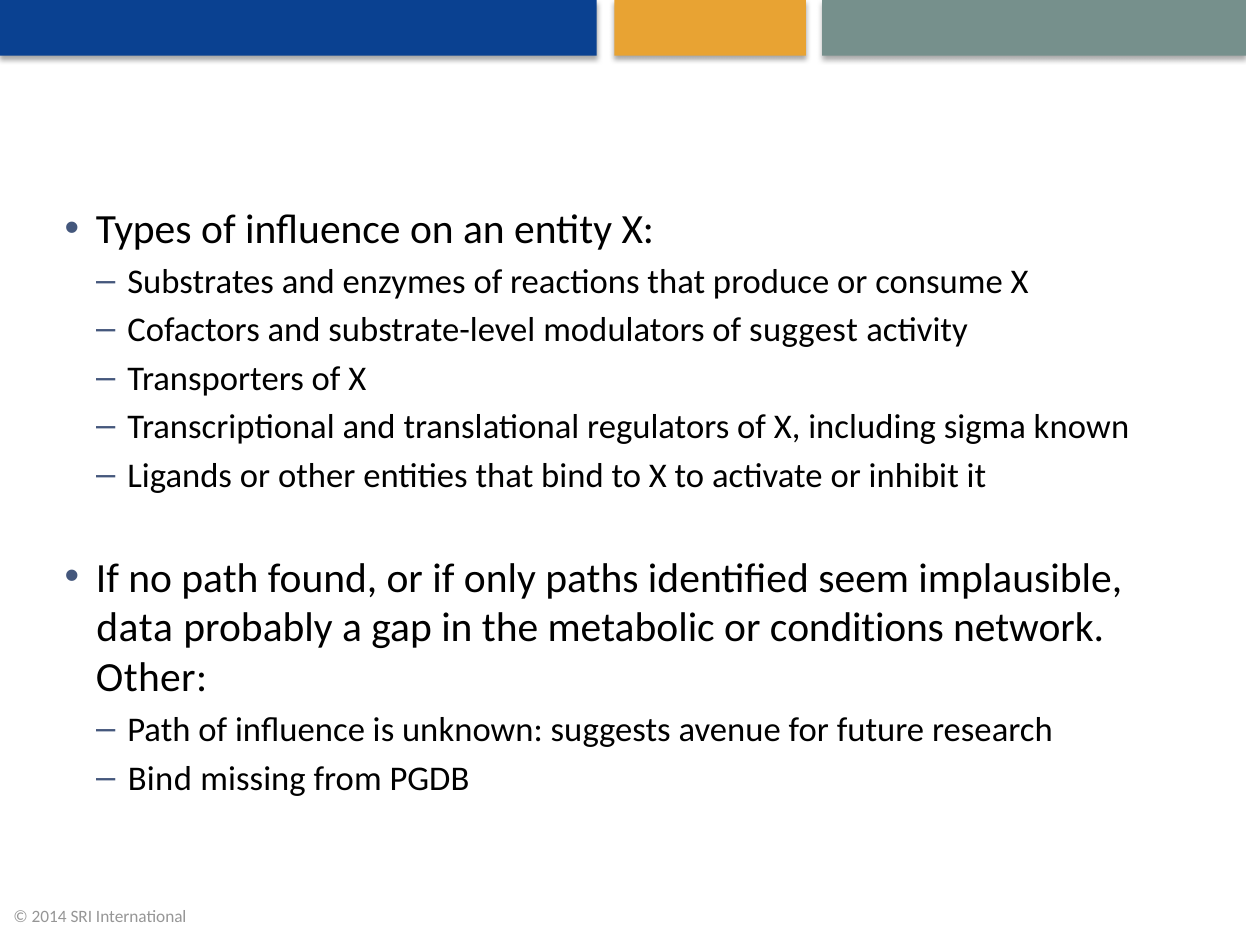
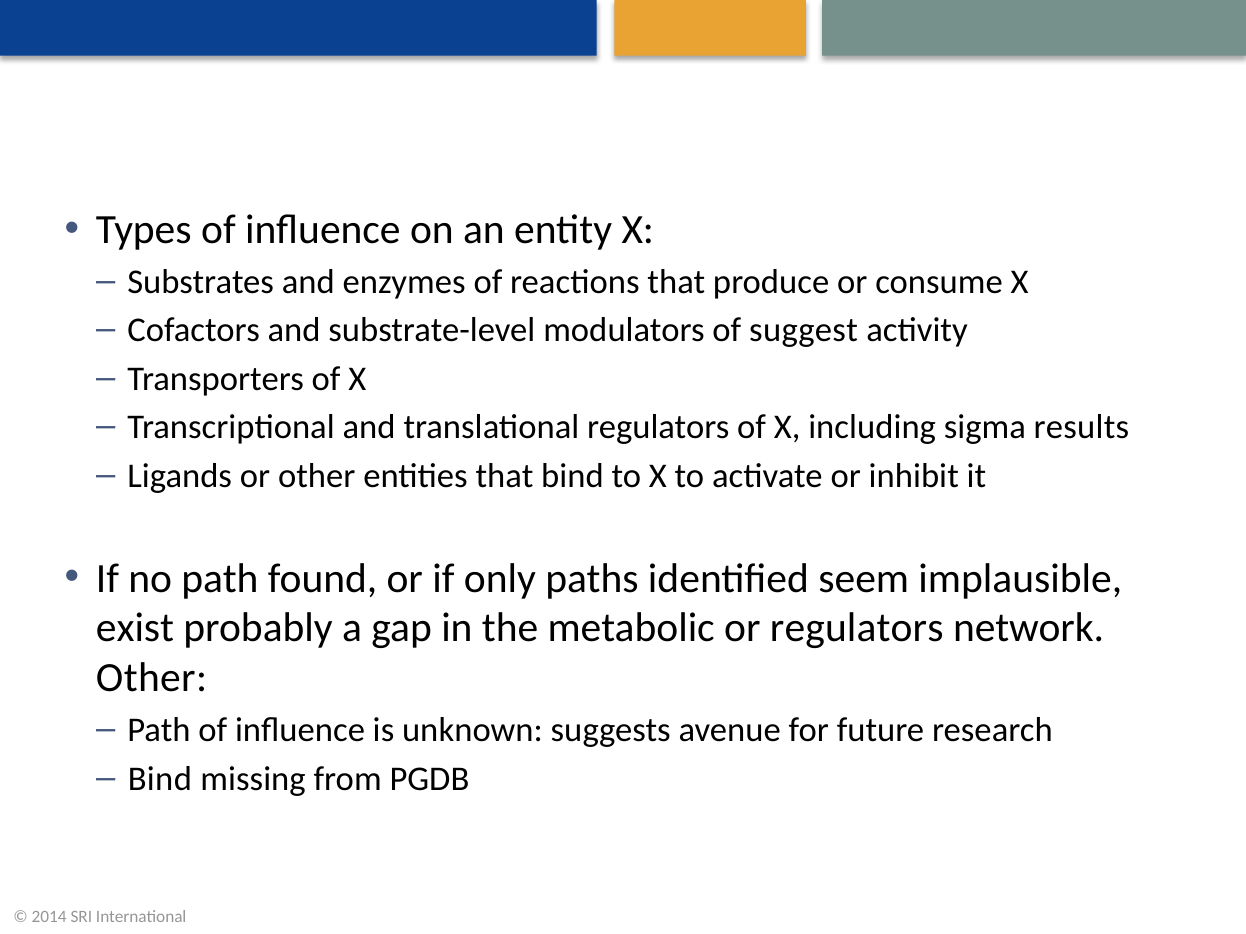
known: known -> results (1081, 427)
data: data -> exist (135, 629)
or conditions: conditions -> regulators (857, 629)
